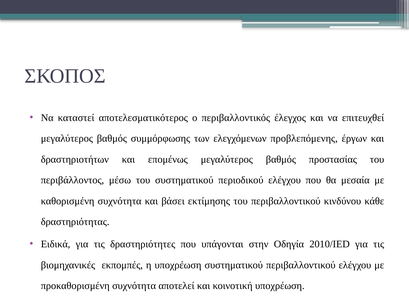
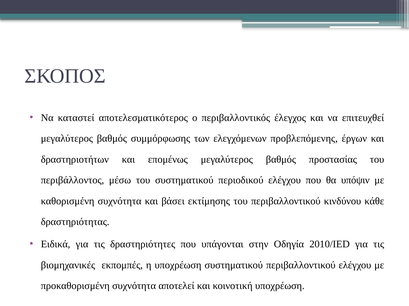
μεσαία: μεσαία -> υπόψιν (355, 181)
